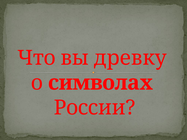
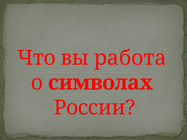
древку: древку -> работа (130, 58)
